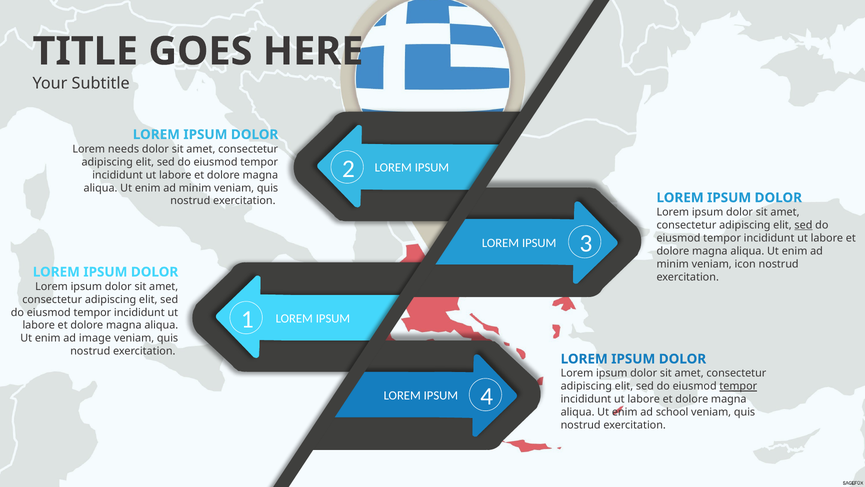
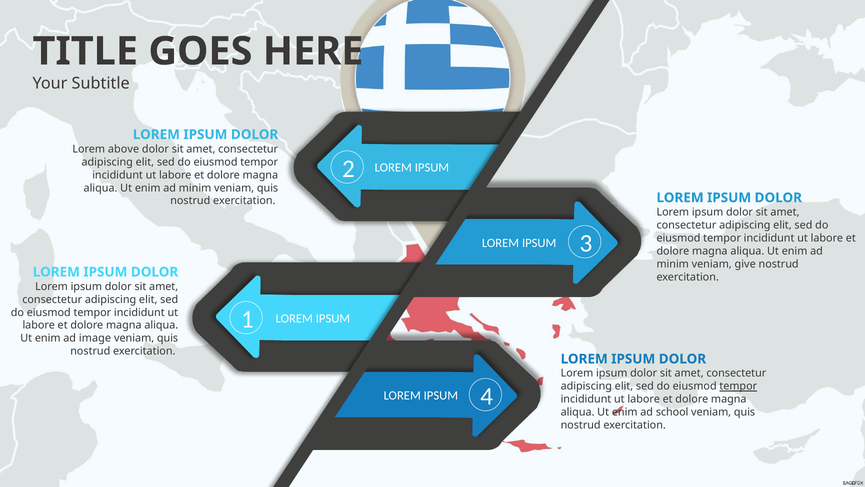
needs: needs -> above (124, 149)
sed underline: present -> none (803, 225)
icon: icon -> give (745, 264)
